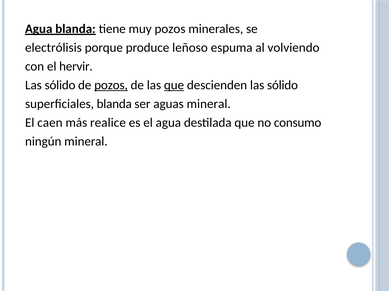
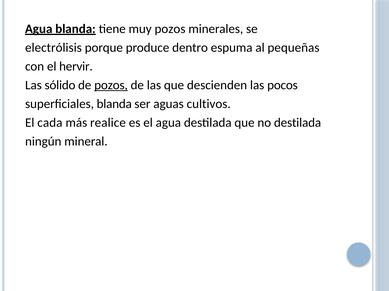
leñoso: leñoso -> dentro (190, 48)
volviendo: volviendo -> pequeñas (294, 48)
que underline: present -> none (174, 85)
descienden las sólido: sólido -> pocos (282, 85)
aguas mineral: mineral -> cultivos (209, 104)
caen: caen -> cada (50, 123)
no consumo: consumo -> destilada (298, 123)
